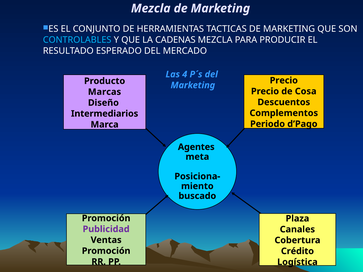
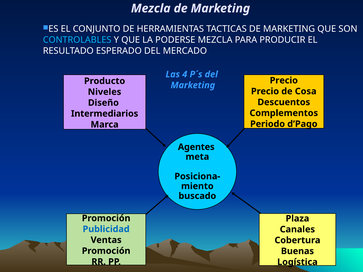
CADENAS: CADENAS -> PODERSE (175, 40)
Marcas: Marcas -> Niveles (105, 92)
Publicidad colour: purple -> blue (106, 229)
Crédito: Crédito -> Buenas (297, 251)
